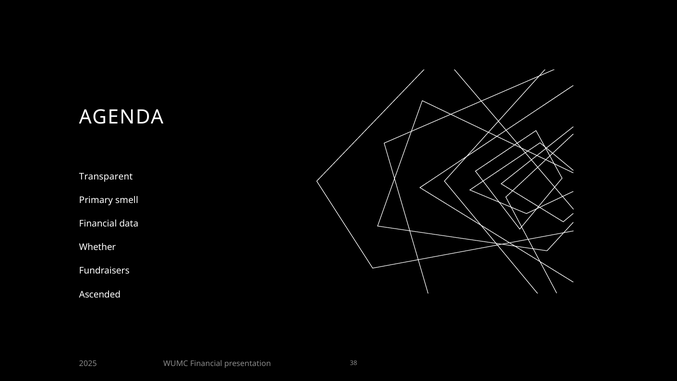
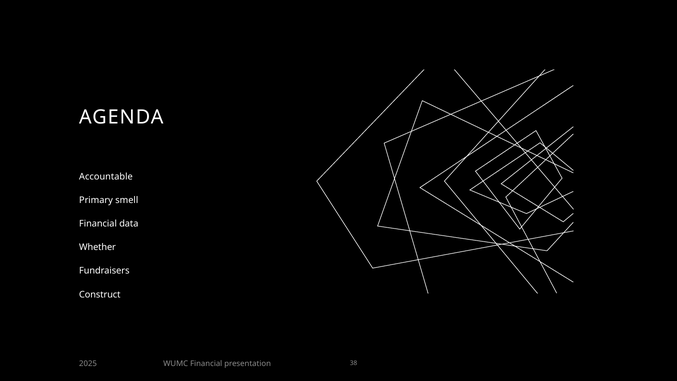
Transparent: Transparent -> Accountable (106, 177)
Ascended: Ascended -> Construct (100, 294)
